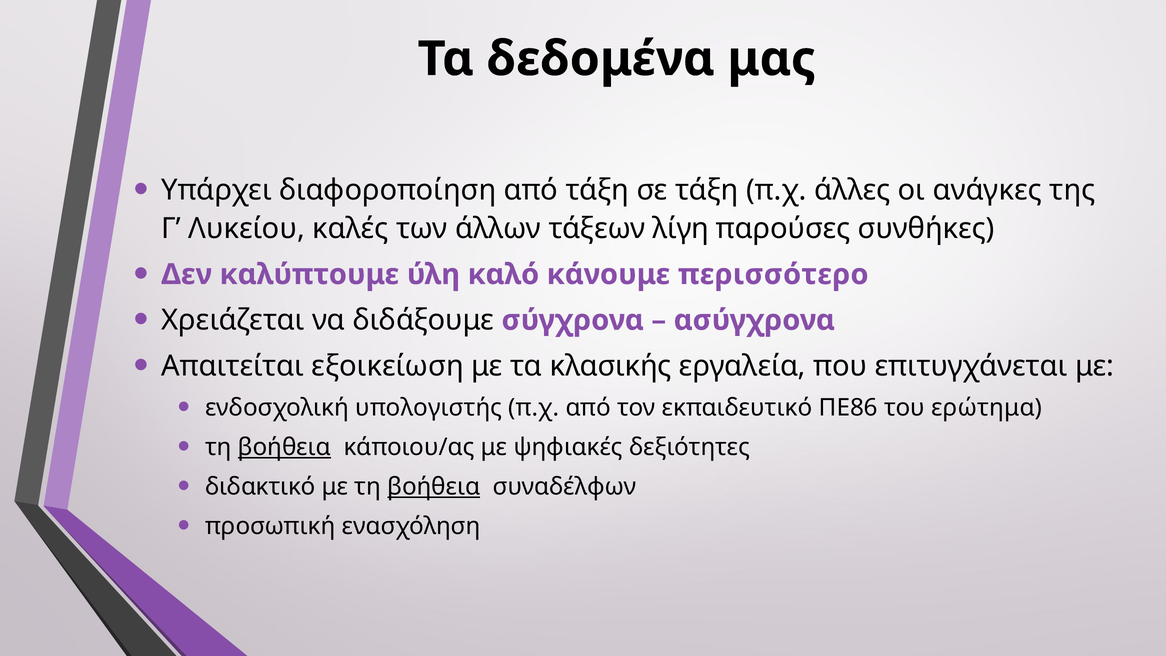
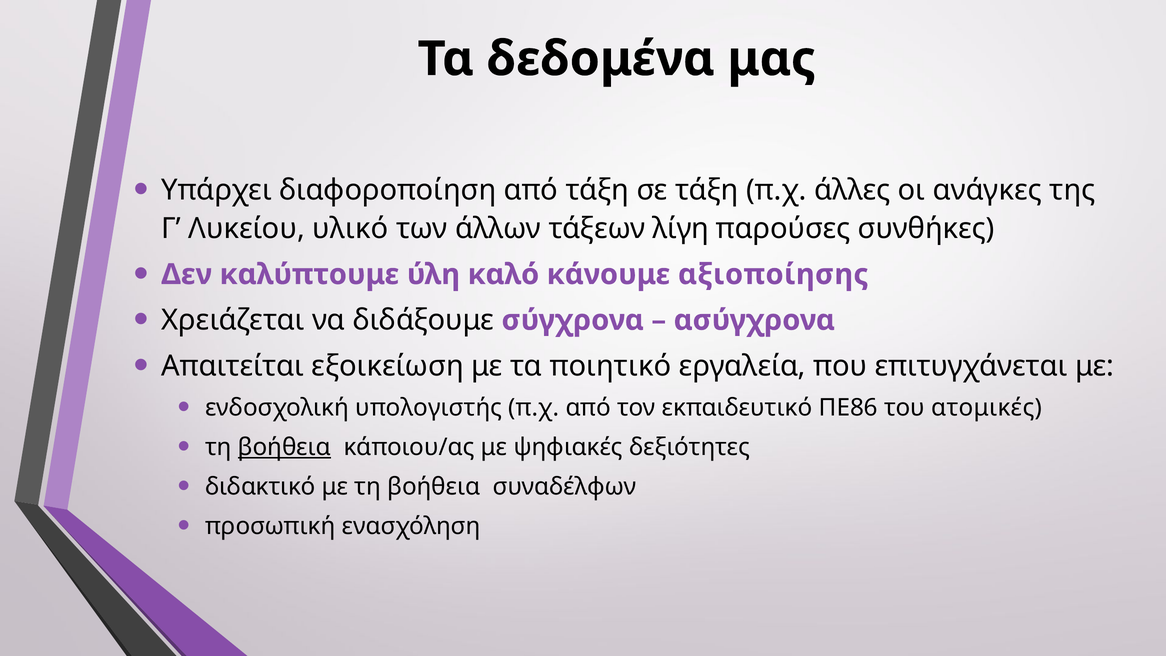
καλές: καλές -> υλικό (350, 229)
περισσότερο: περισσότερο -> αξιοποίησης (773, 274)
κλασικής: κλασικής -> ποιητικό (611, 366)
ερώτημα: ερώτημα -> ατομικές (987, 408)
βοήθεια underline: present -> none (434, 487)
